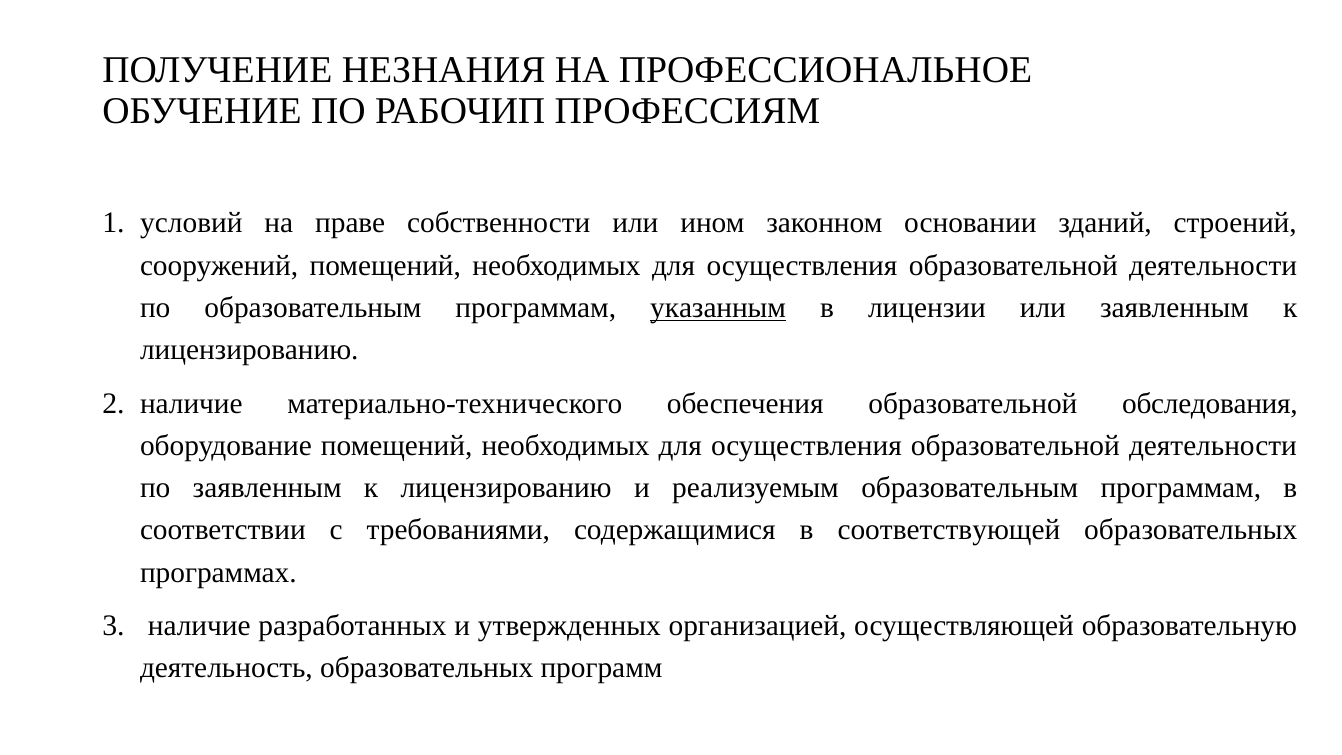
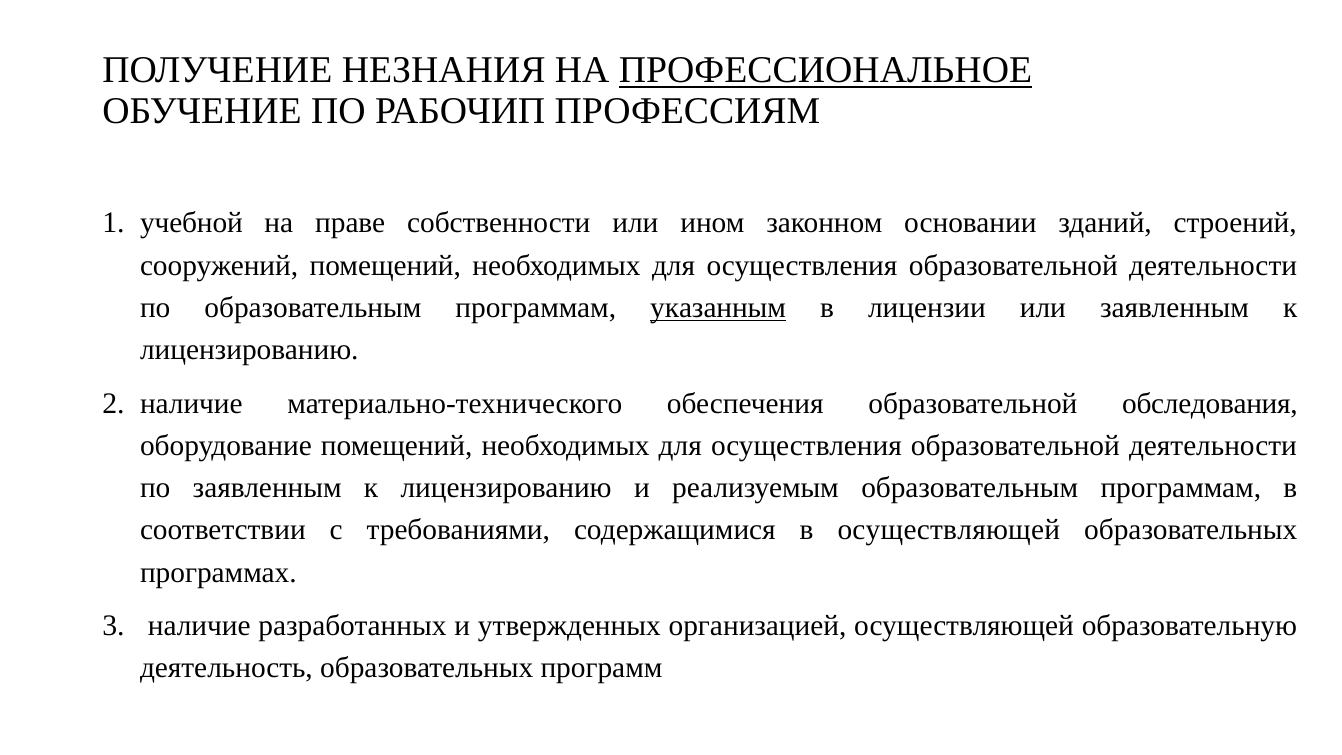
ПРОФЕССИОНАЛЬНОЕ underline: none -> present (825, 70)
условий: условий -> учебной (191, 223)
в соответствующей: соответствующей -> осуществляющей (949, 530)
